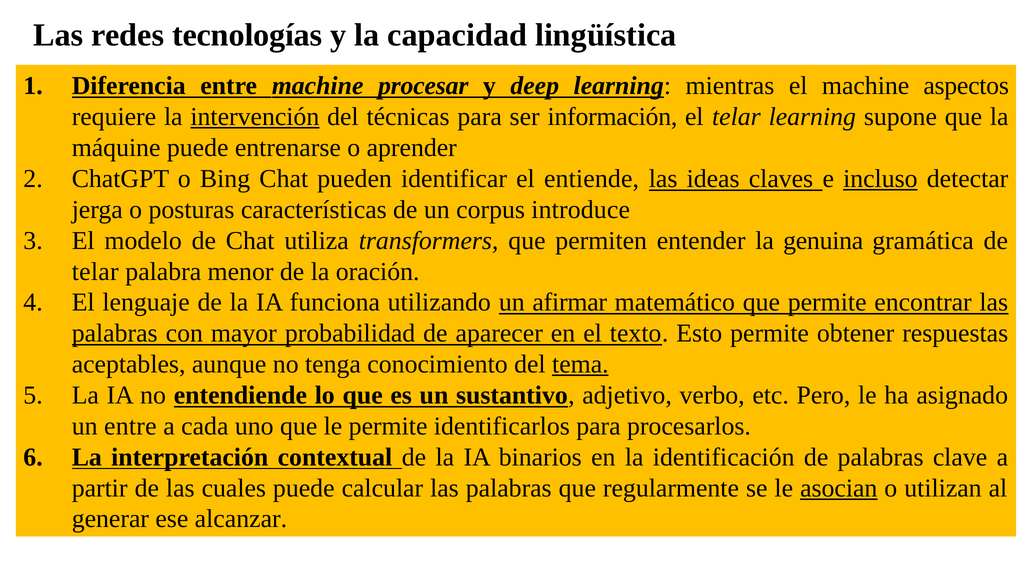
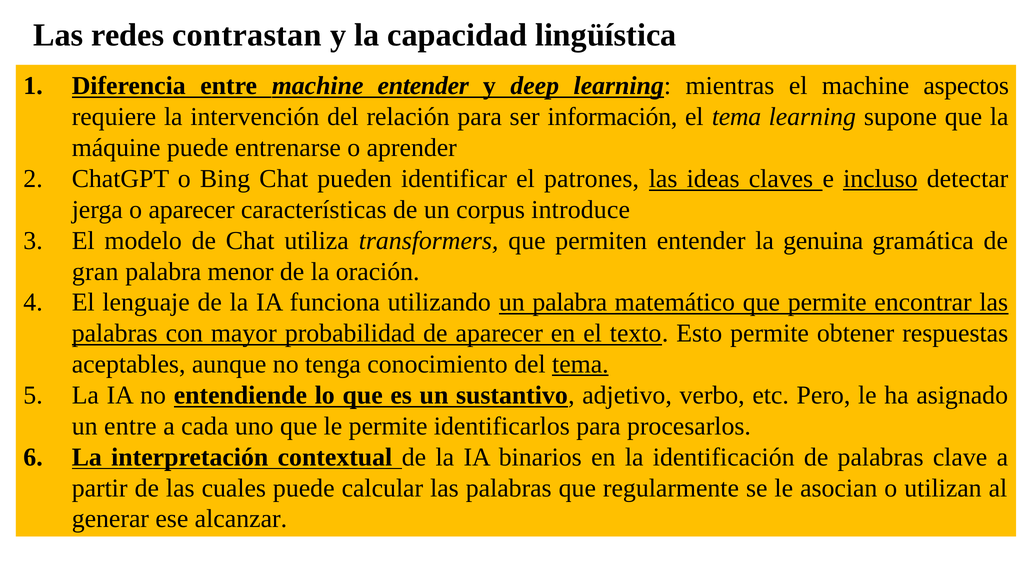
tecnologías: tecnologías -> contrastan (247, 35)
machine procesar: procesar -> entender (423, 86)
intervención underline: present -> none (255, 117)
técnicas: técnicas -> relación (408, 117)
el telar: telar -> tema (737, 117)
entiende: entiende -> patrones (592, 179)
o posturas: posturas -> aparecer (192, 210)
telar: telar -> gran (95, 272)
un afirmar: afirmar -> palabra (570, 303)
asocian underline: present -> none (839, 488)
